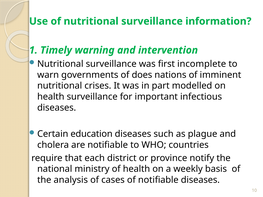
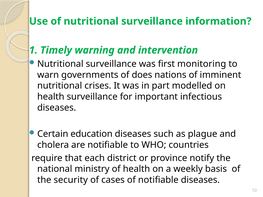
incomplete: incomplete -> monitoring (202, 64)
analysis: analysis -> security (71, 180)
